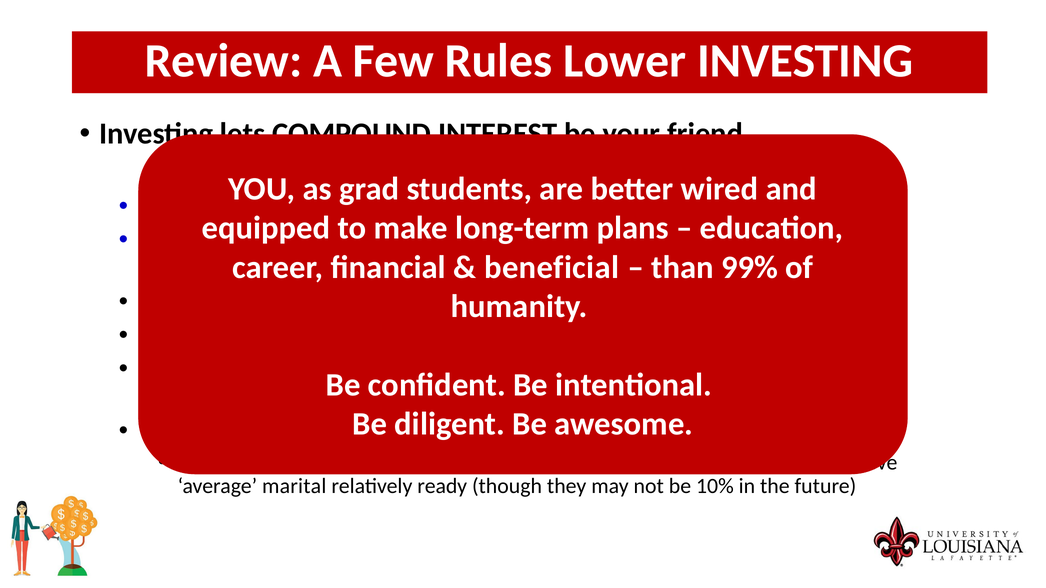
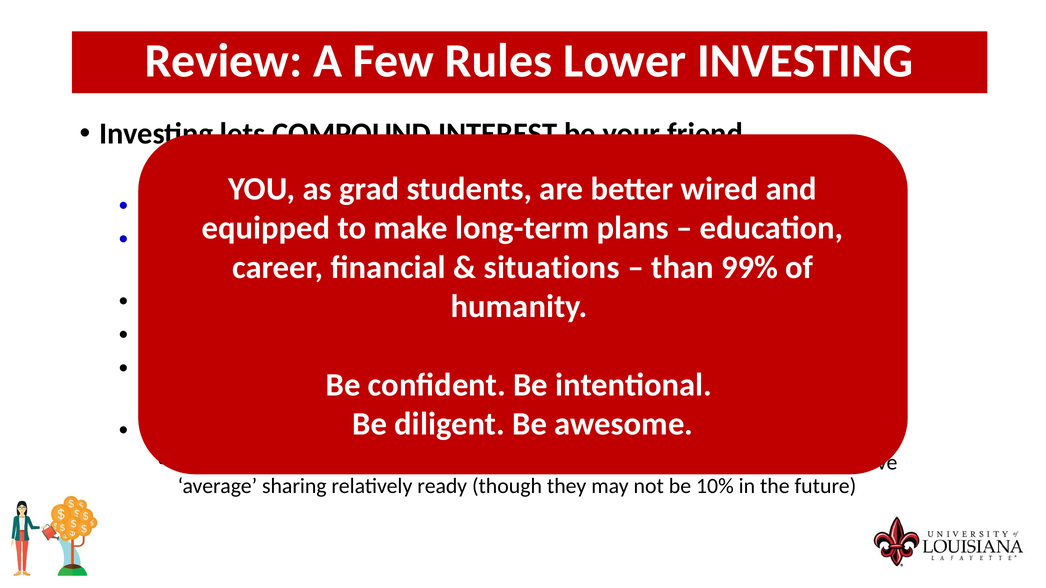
beneficial: beneficial -> situations (552, 267)
marital: marital -> sharing (294, 486)
